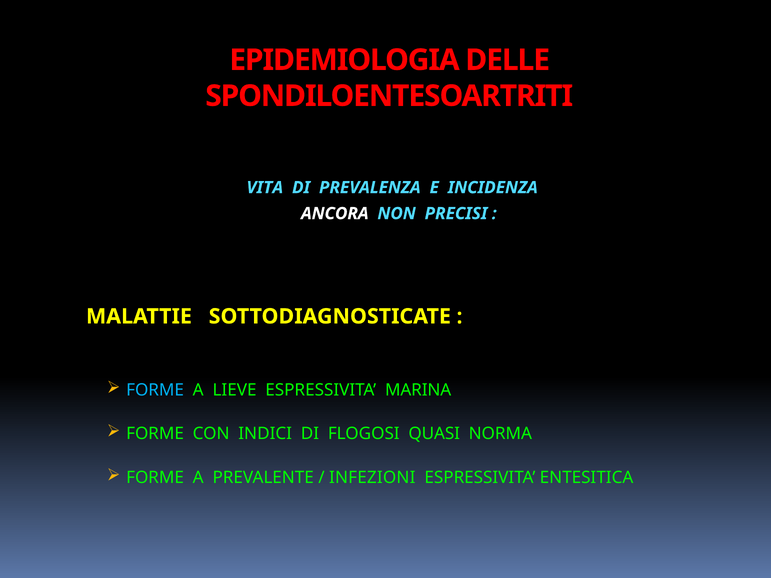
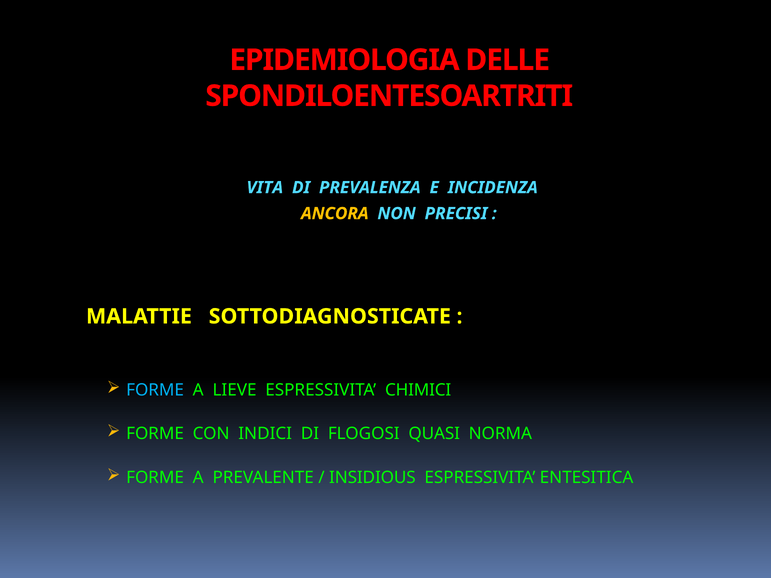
ANCORA colour: white -> yellow (335, 214)
MARINA: MARINA -> CHIMICI (418, 390)
INFEZIONI: INFEZIONI -> INSIDIOUS (372, 478)
